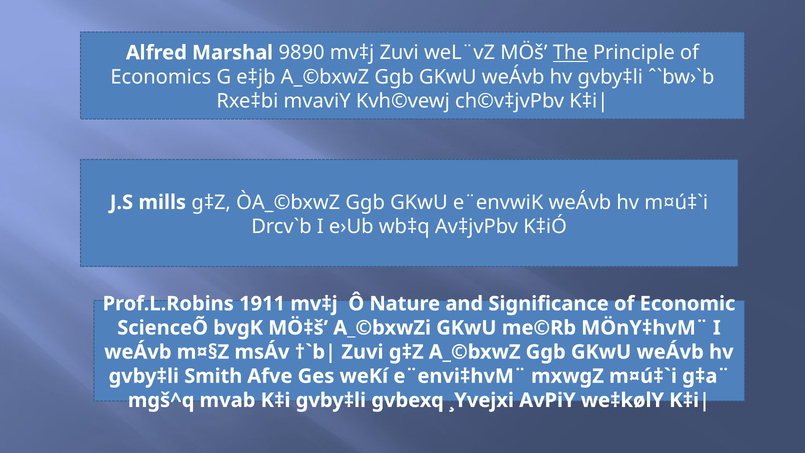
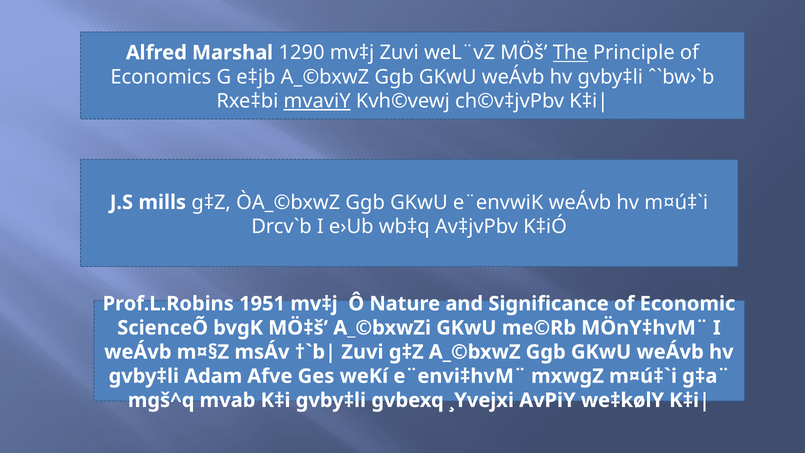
9890: 9890 -> 1290 (302, 53)
mvaviY underline: none -> present (317, 101)
1911: 1911 -> 1951 (262, 304)
Smith: Smith -> Adam (213, 376)
